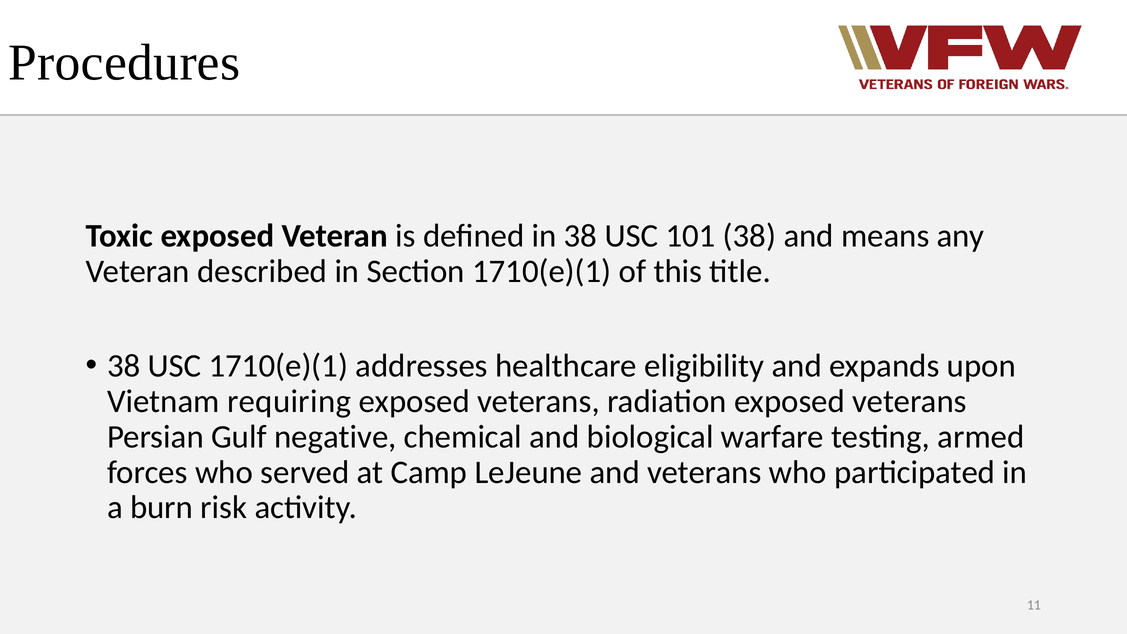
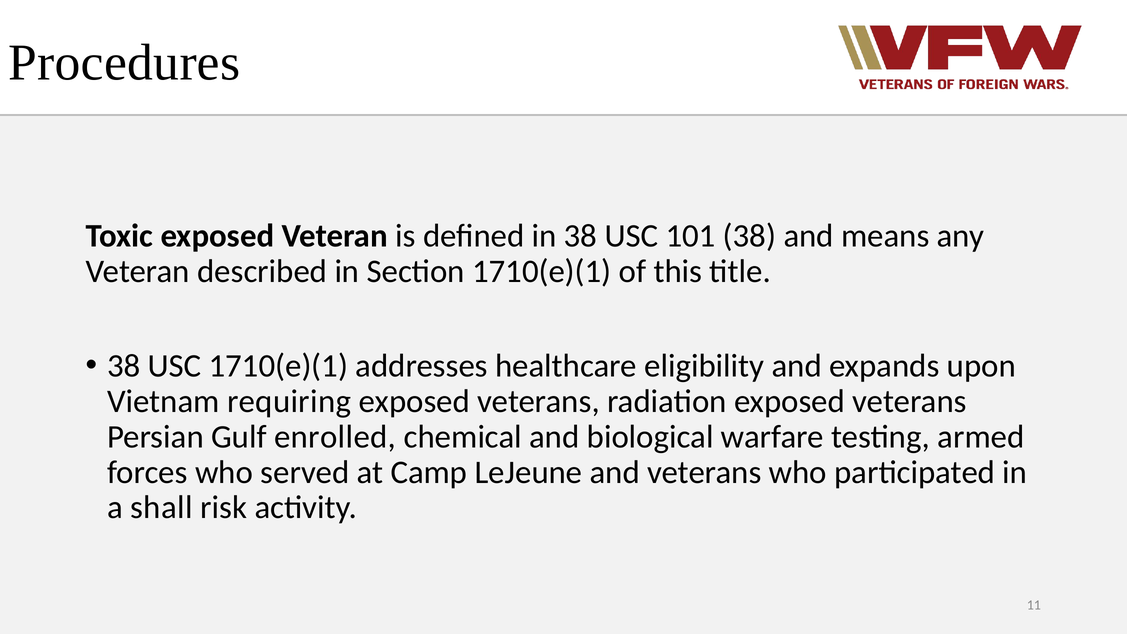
negative: negative -> enrolled (335, 437)
burn: burn -> shall (161, 508)
